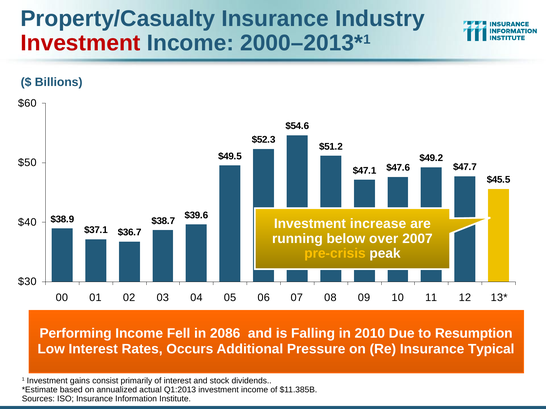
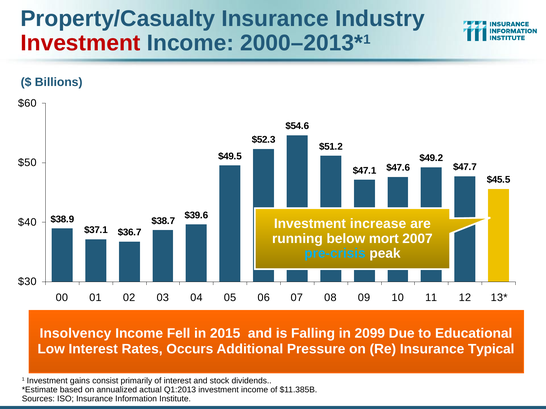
over: over -> mort (384, 239)
pre-crisis colour: yellow -> light blue (335, 254)
Performing: Performing -> Insolvency (75, 334)
2086: 2086 -> 2015 (225, 334)
2010: 2010 -> 2099 (370, 334)
Resumption: Resumption -> Educational (474, 334)
